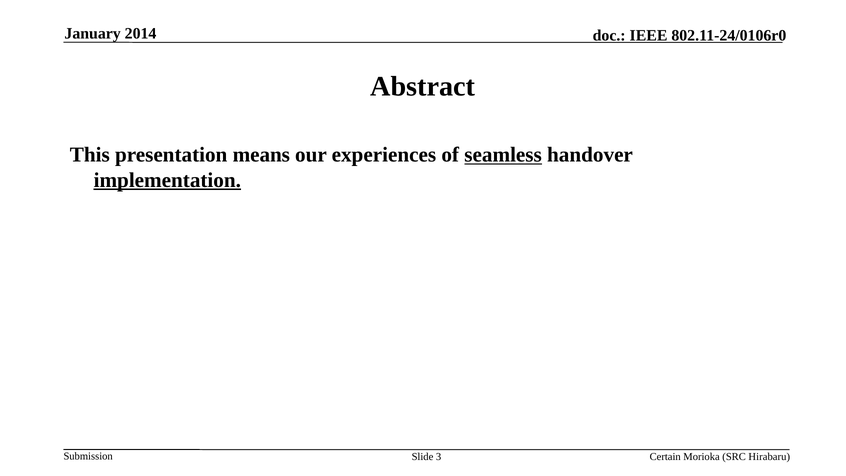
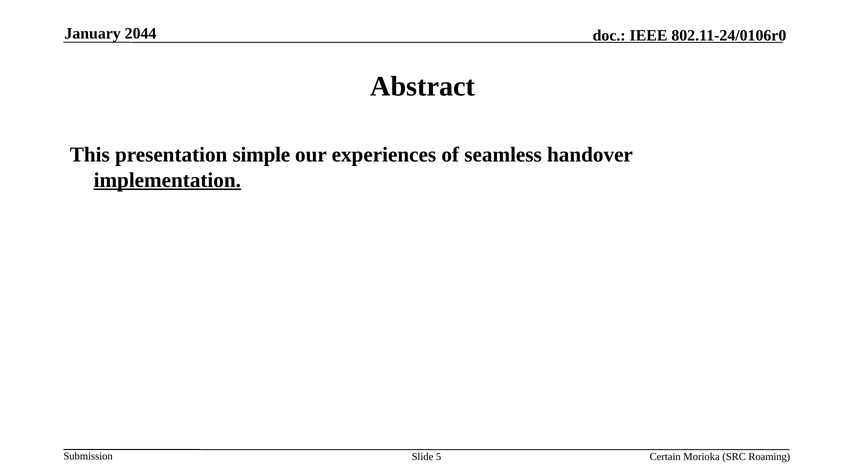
2014: 2014 -> 2044 (141, 34)
means: means -> simple (261, 155)
seamless underline: present -> none (503, 155)
3: 3 -> 5 (439, 456)
Hirabaru: Hirabaru -> Roaming (769, 456)
